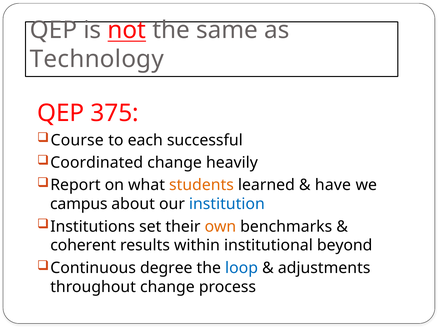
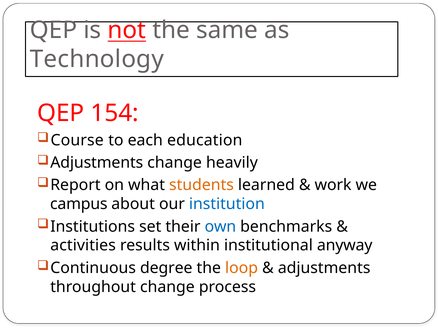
375: 375 -> 154 (115, 113)
successful: successful -> education (205, 140)
Coordinated: Coordinated -> Adjustments (97, 163)
have: have -> work (333, 185)
own colour: orange -> blue (220, 227)
coherent: coherent -> activities (83, 246)
beyond: beyond -> anyway (345, 246)
loop colour: blue -> orange (242, 268)
